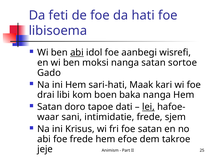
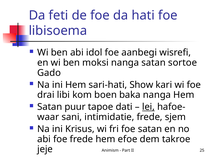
abi underline: present -> none (77, 53)
Maak: Maak -> Show (141, 85)
doro: doro -> puur (75, 107)
